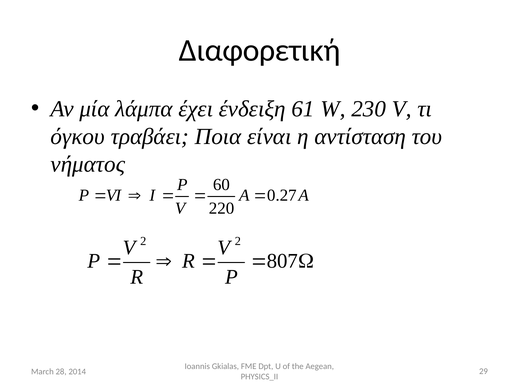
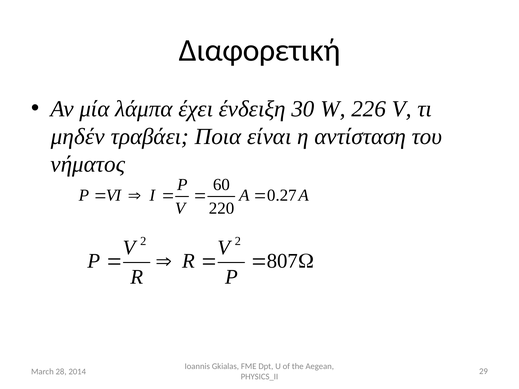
61: 61 -> 30 (303, 109)
230: 230 -> 226 (369, 109)
όγκου: όγκου -> μηδέν (78, 137)
